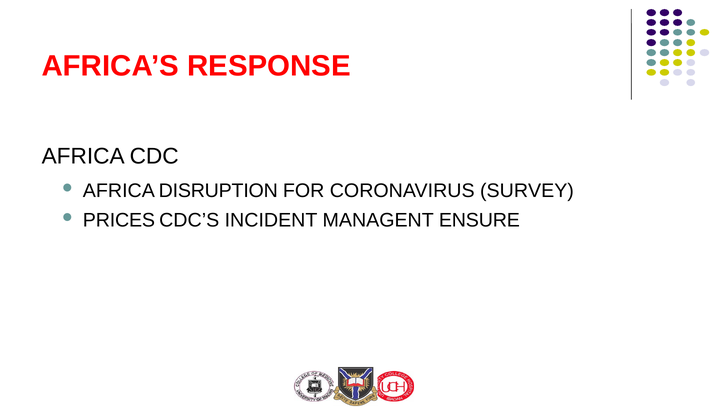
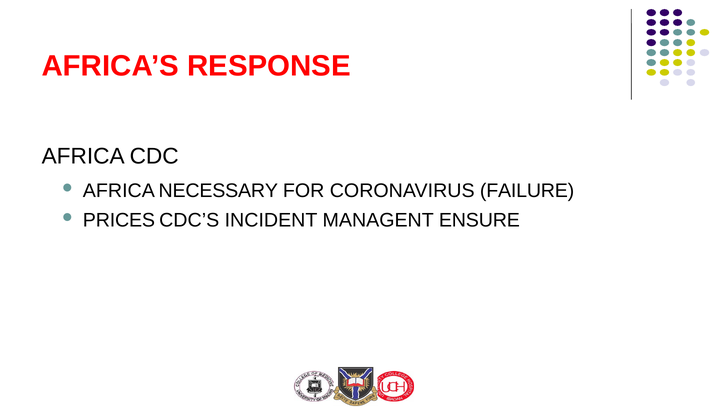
DISRUPTION: DISRUPTION -> NECESSARY (218, 191)
SURVEY: SURVEY -> FAILURE (527, 191)
